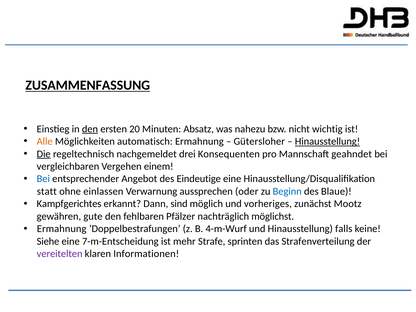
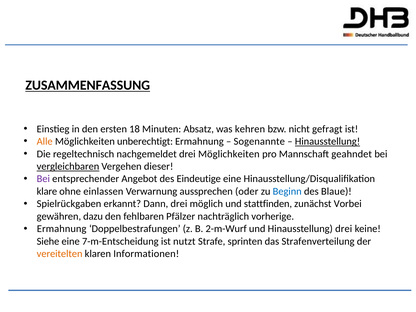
den underline: present -> none (90, 129)
20: 20 -> 18 (135, 129)
nahezu: nahezu -> kehren (250, 129)
wichtig: wichtig -> gefragt (327, 129)
automatisch: automatisch -> unberechtigt (145, 141)
Gütersloher: Gütersloher -> Sogenannte (259, 141)
Die underline: present -> none (44, 154)
drei Konsequenten: Konsequenten -> Möglichkeiten (229, 154)
vergleichbaren underline: none -> present (68, 166)
einem: einem -> dieser (159, 166)
Bei colour: blue -> purple (43, 179)
statt: statt -> klare (47, 191)
Kampfgerichtes: Kampfgerichtes -> Spielrückgaben (69, 204)
Dann sind: sind -> drei (179, 204)
vorheriges: vorheriges -> stattfinden (268, 204)
Mootz: Mootz -> Vorbei (348, 204)
gute: gute -> dazu (93, 216)
möglichst: möglichst -> vorherige (273, 216)
4-m-Wurf: 4-m-Wurf -> 2-m-Wurf (226, 229)
Hinausstellung falls: falls -> drei (344, 229)
mehr: mehr -> nutzt (184, 241)
vereitelten colour: purple -> orange (60, 254)
